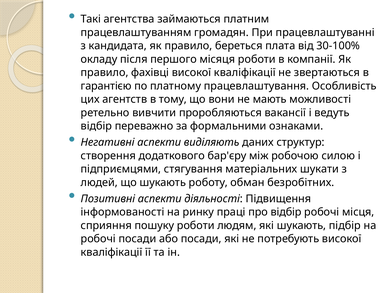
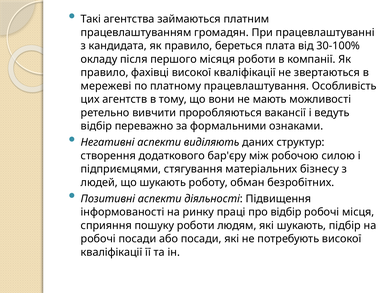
гарантією: гарантією -> мережеві (106, 86)
шукати: шукати -> бізнесу (319, 169)
